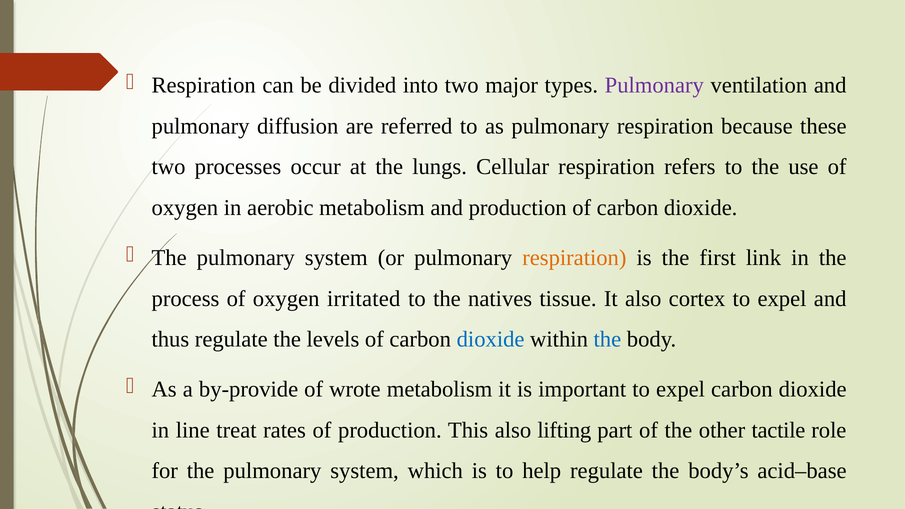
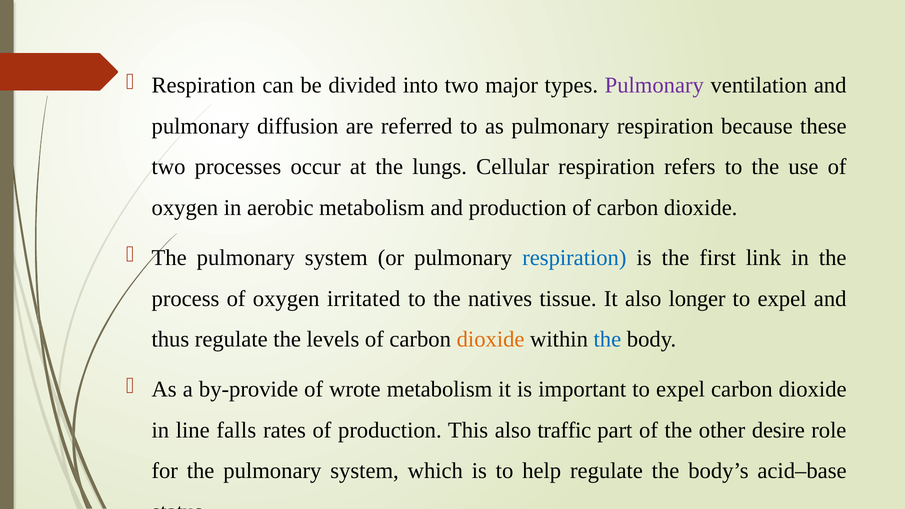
respiration colour: orange -> blue (574, 258)
cortex: cortex -> longer (697, 299)
dioxide colour: blue -> orange (491, 339)
treat: treat -> falls (236, 430)
lifting: lifting -> traffic (564, 430)
tactile: tactile -> desire (778, 430)
